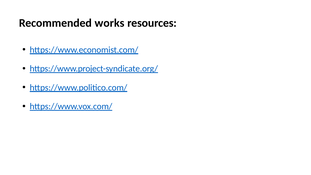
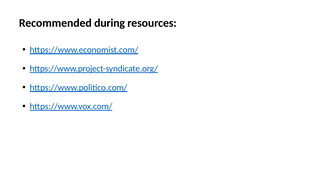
works: works -> during (110, 23)
